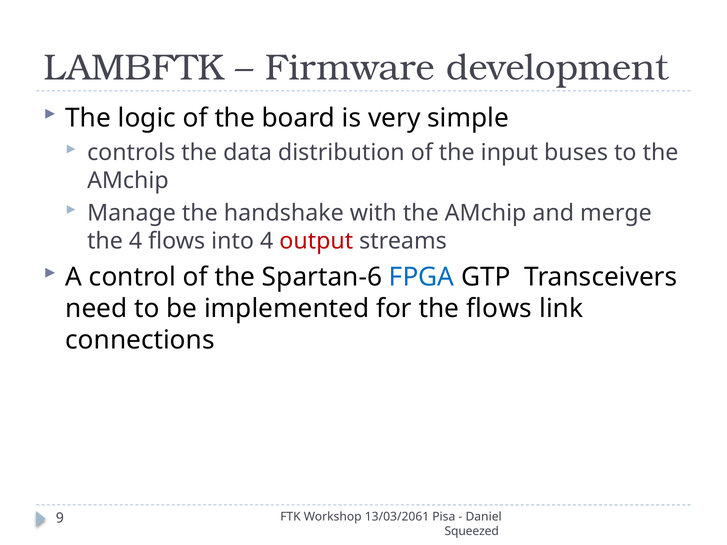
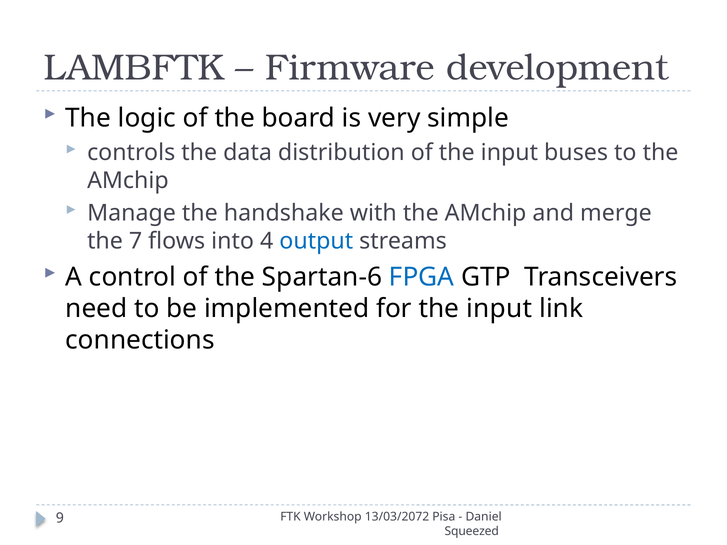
the 4: 4 -> 7 (136, 241)
output colour: red -> blue (316, 241)
for the flows: flows -> input (499, 309)
13/03/2061: 13/03/2061 -> 13/03/2072 (397, 517)
